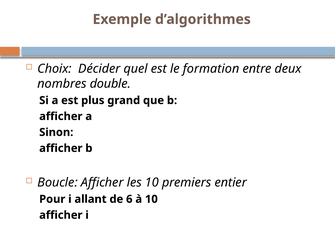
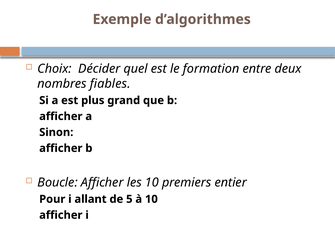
double: double -> fiables (110, 84)
6: 6 -> 5 (129, 199)
